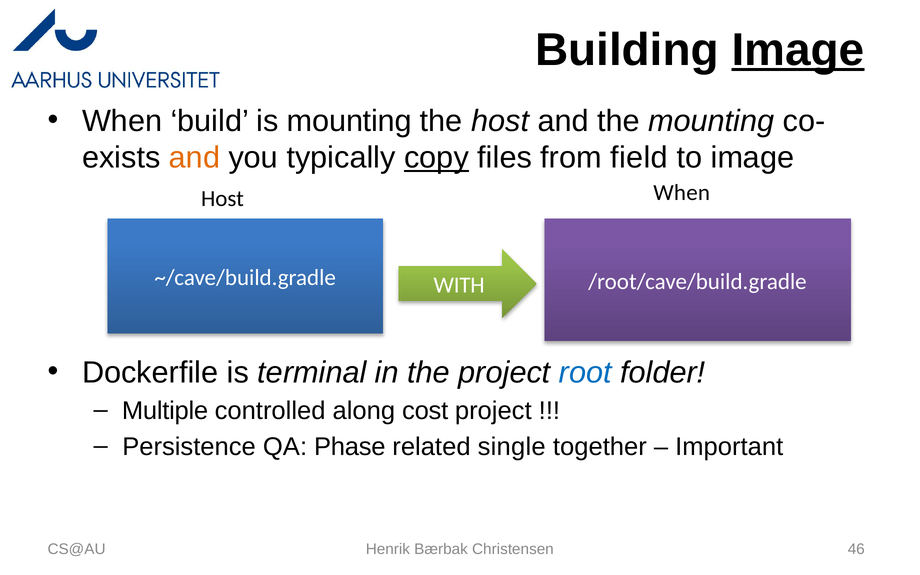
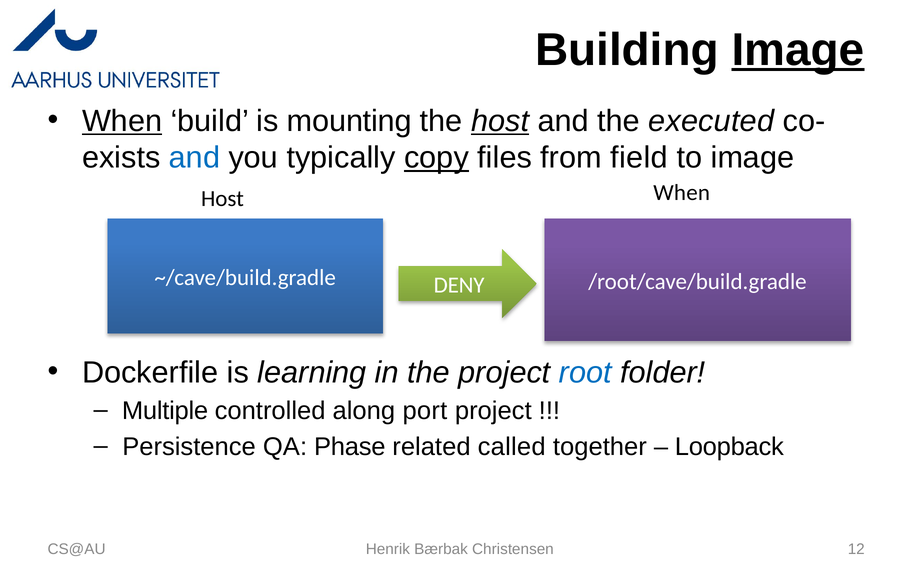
When underline: none -> present (122, 121)
host underline: none -> present (500, 121)
the mounting: mounting -> executed (711, 121)
and colour: orange -> blue (194, 158)
WITH: WITH -> DENY (459, 285)
terminal: terminal -> learning (312, 372)
cost: cost -> port (425, 411)
single: single -> called (512, 447)
Important: Important -> Loopback (729, 447)
46: 46 -> 12 (856, 549)
